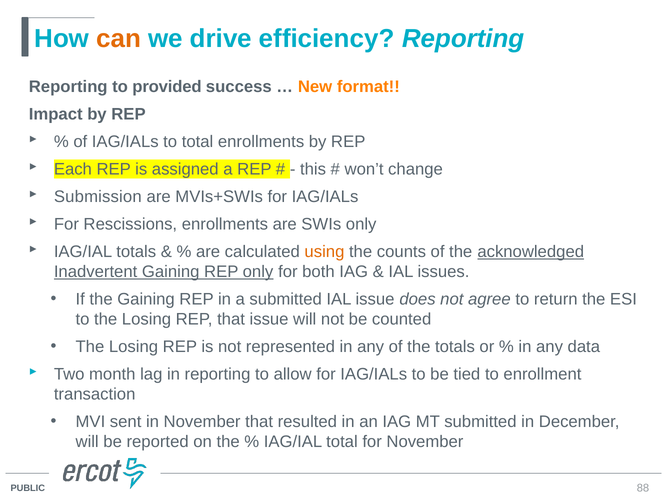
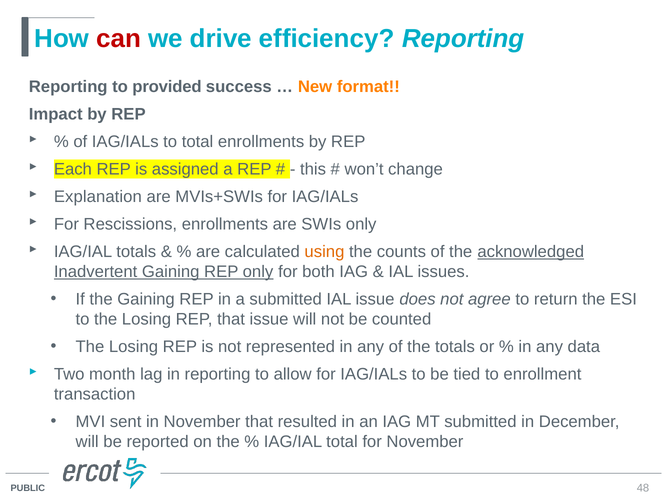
can colour: orange -> red (119, 39)
Submission: Submission -> Explanation (98, 197)
88: 88 -> 48 (643, 488)
